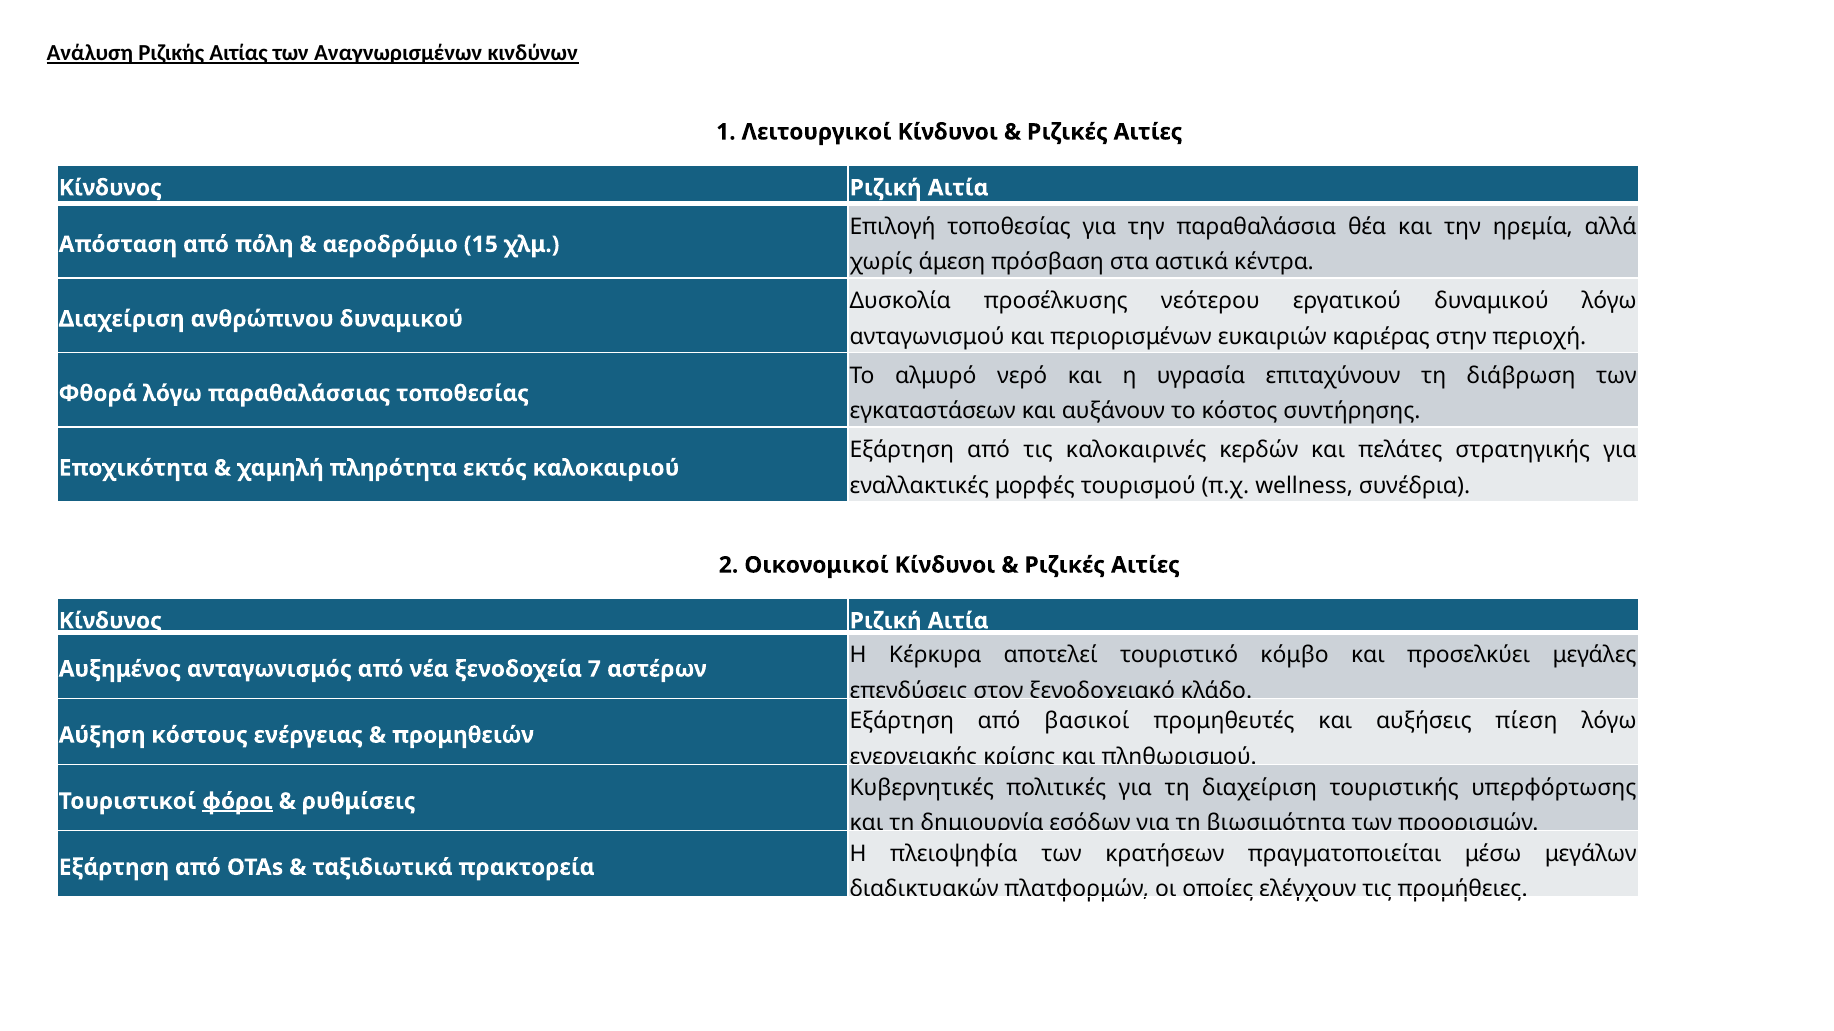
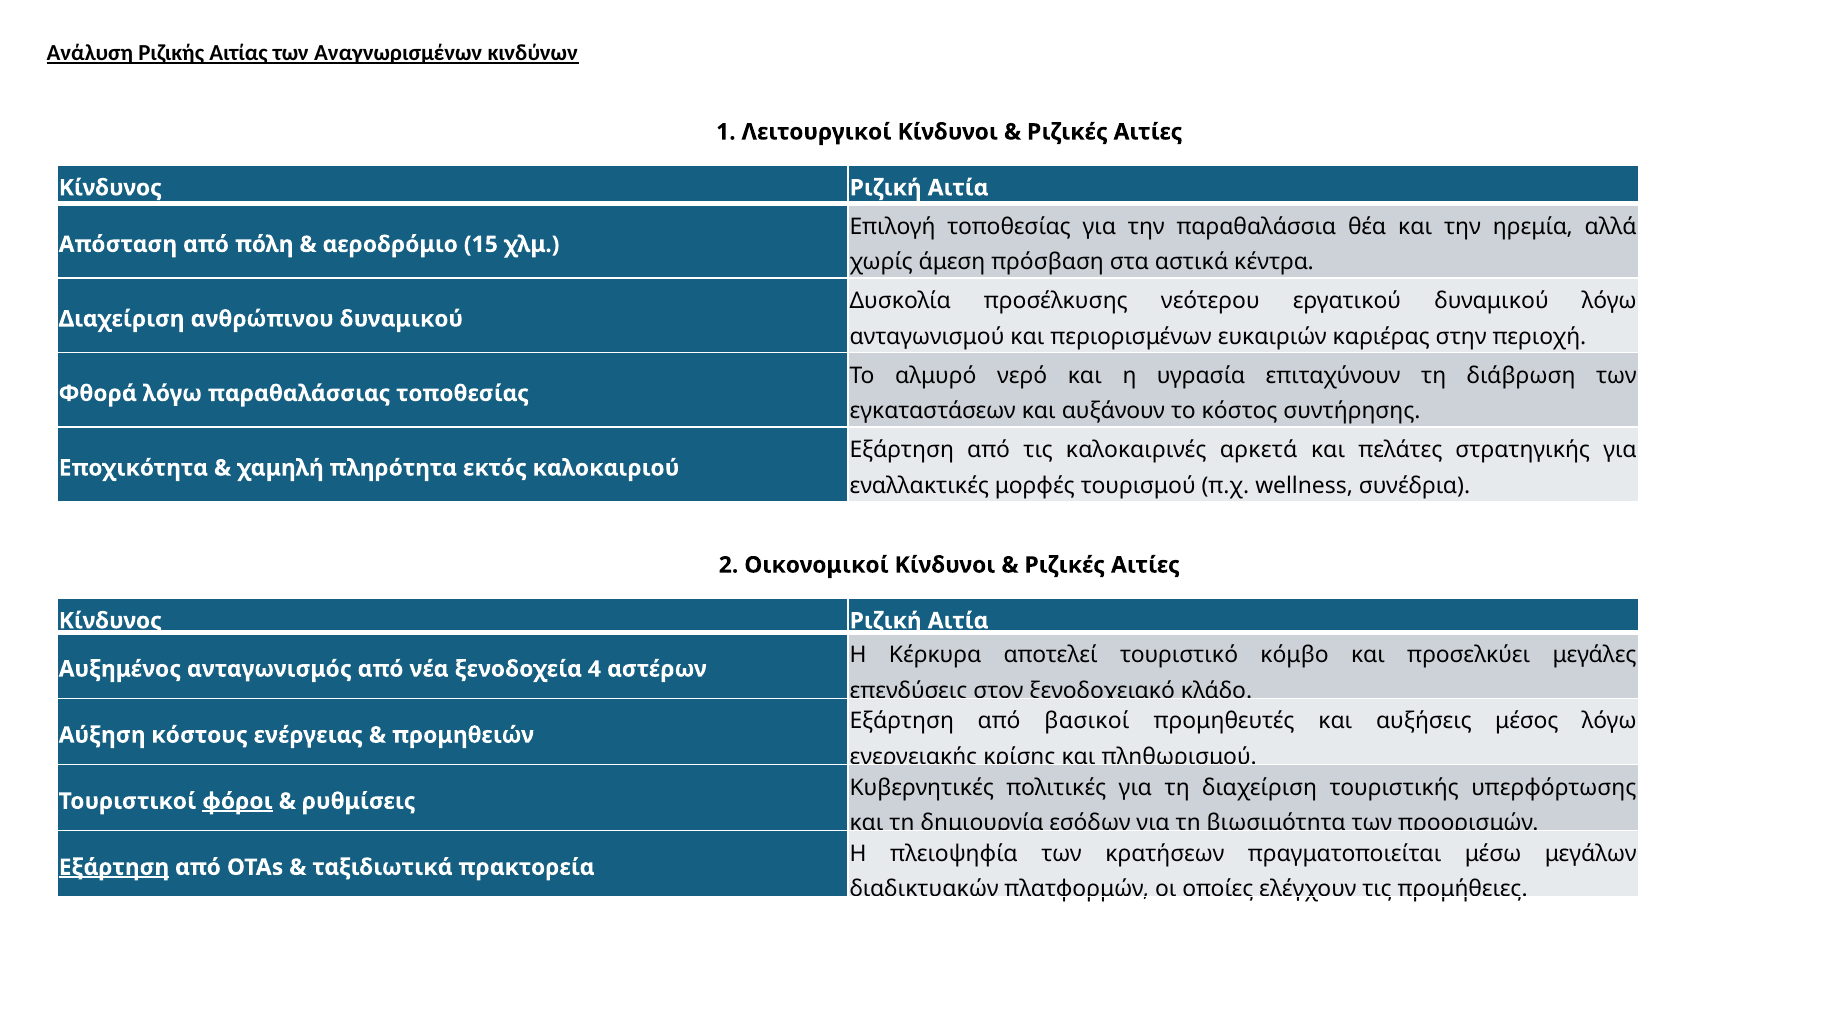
κερδών: κερδών -> αρκετά (1259, 450)
7: 7 -> 4 (594, 669)
πίεση: πίεση -> μέσος (1527, 722)
Εξάρτηση underline: none -> present (114, 868)
